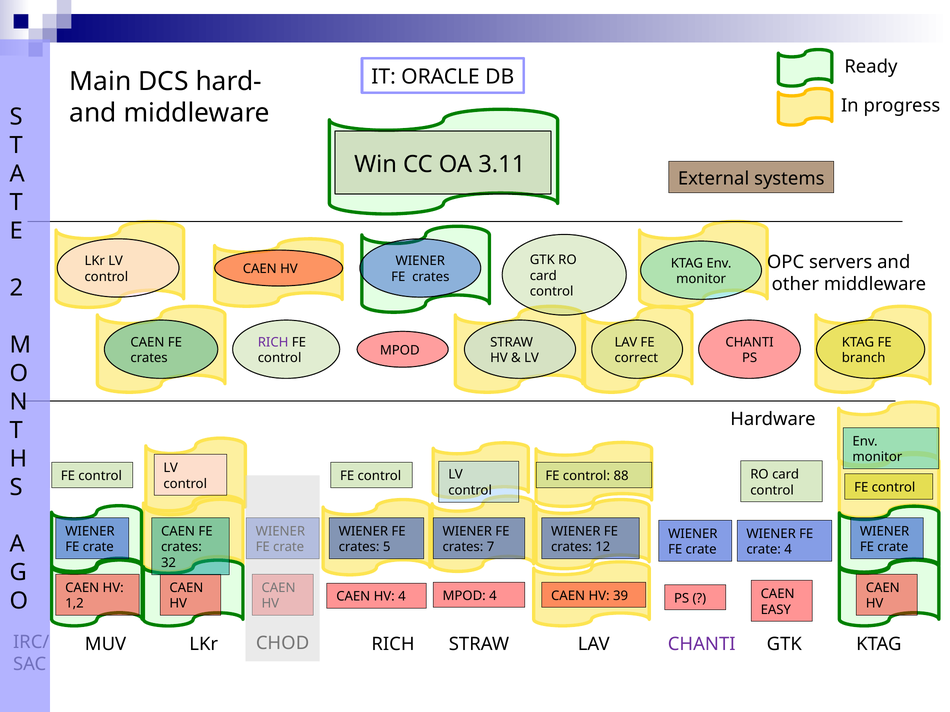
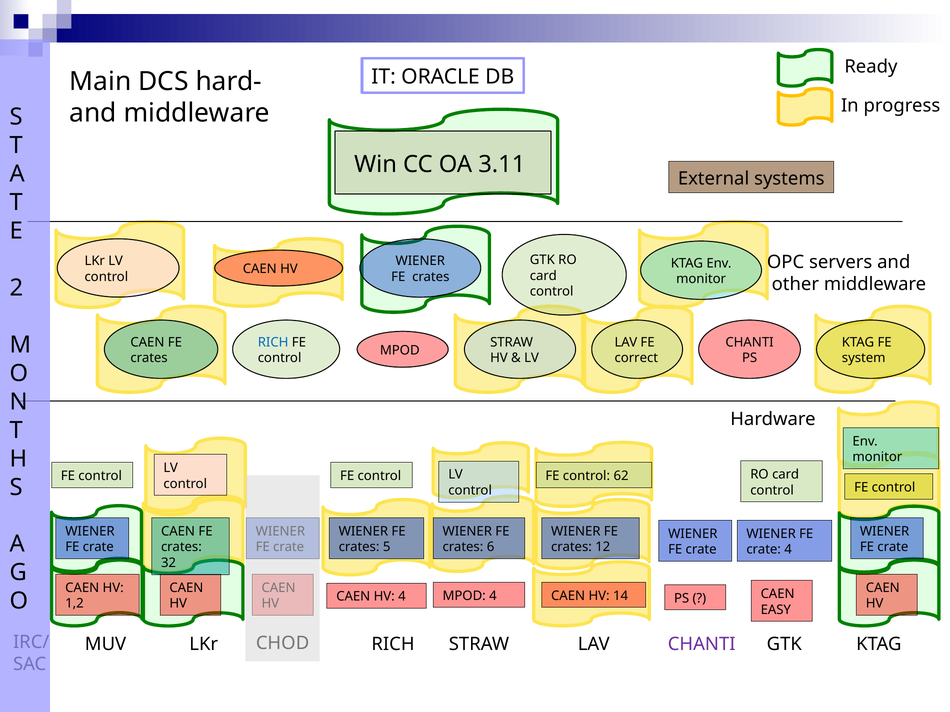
RICH colour: purple -> blue (273, 342)
branch: branch -> system (864, 358)
88: 88 -> 62 (621, 476)
7: 7 -> 6 (491, 547)
39: 39 -> 14 (621, 596)
